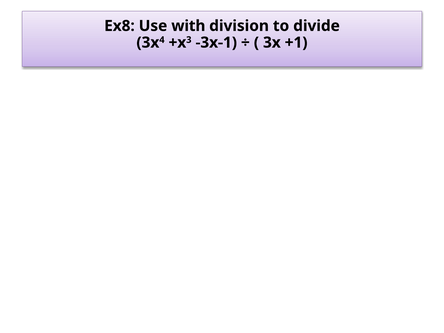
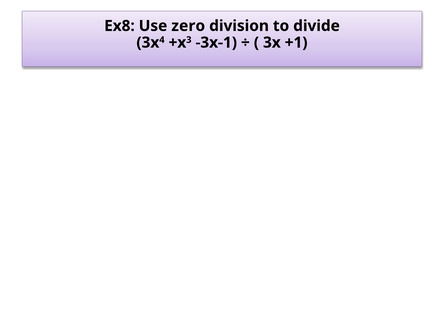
with: with -> zero (188, 26)
